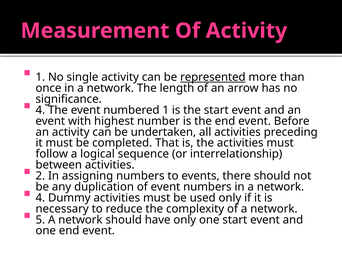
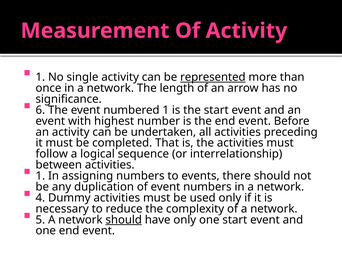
4: 4 -> 6 (40, 110)
2: 2 -> 1 (40, 176)
should underline: none -> present (124, 219)
